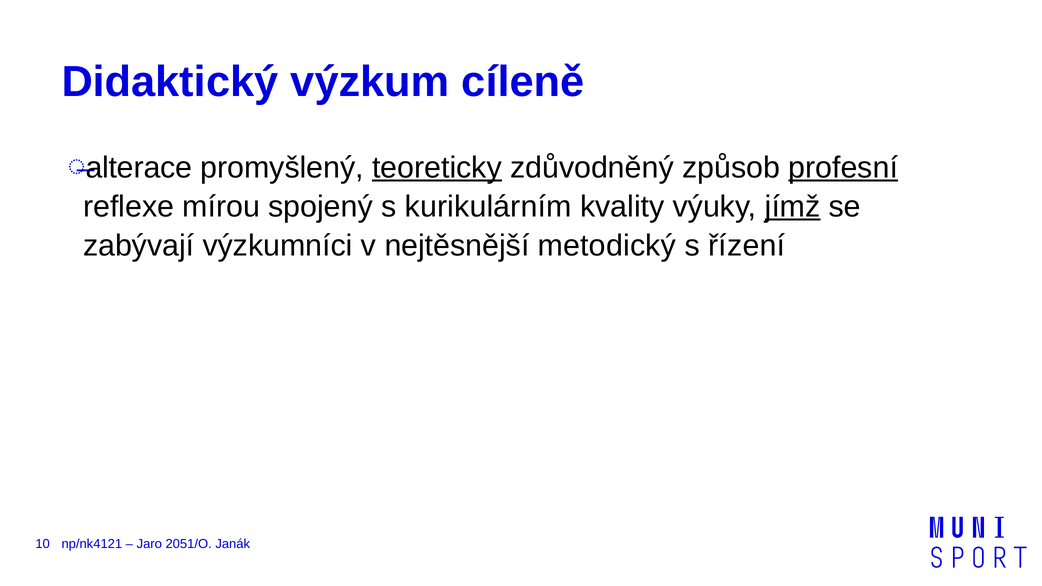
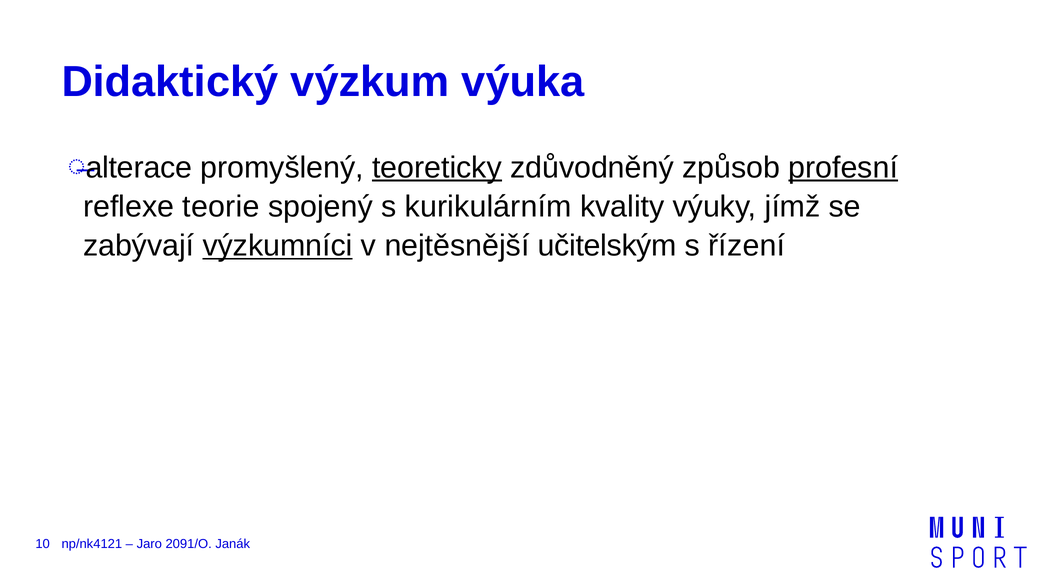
cíleně: cíleně -> výuka (523, 82)
mírou: mírou -> teorie (221, 207)
jímž underline: present -> none (793, 207)
výzkumníci underline: none -> present (278, 246)
metodický: metodický -> učitelským (607, 246)
2051/O: 2051/O -> 2091/O (189, 544)
